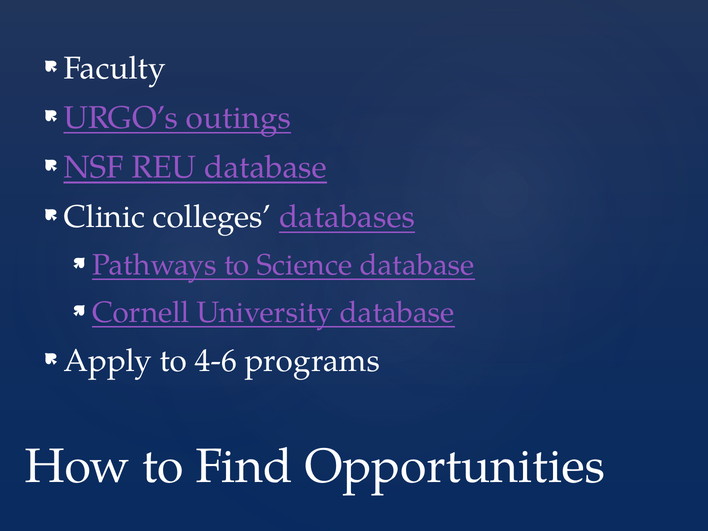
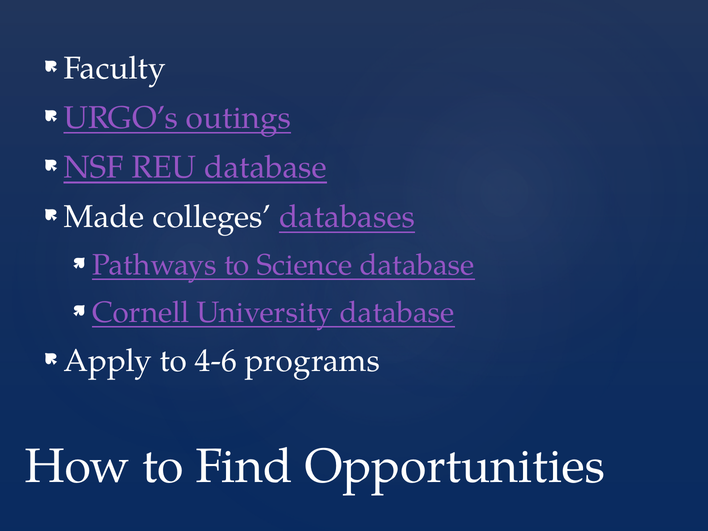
Clinic: Clinic -> Made (104, 217)
